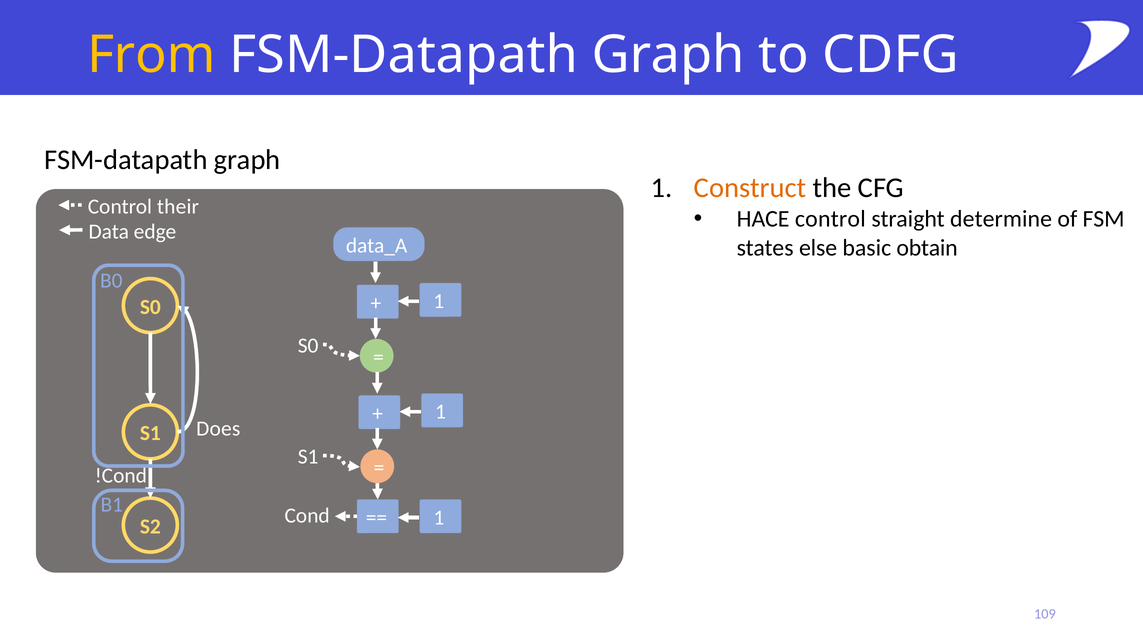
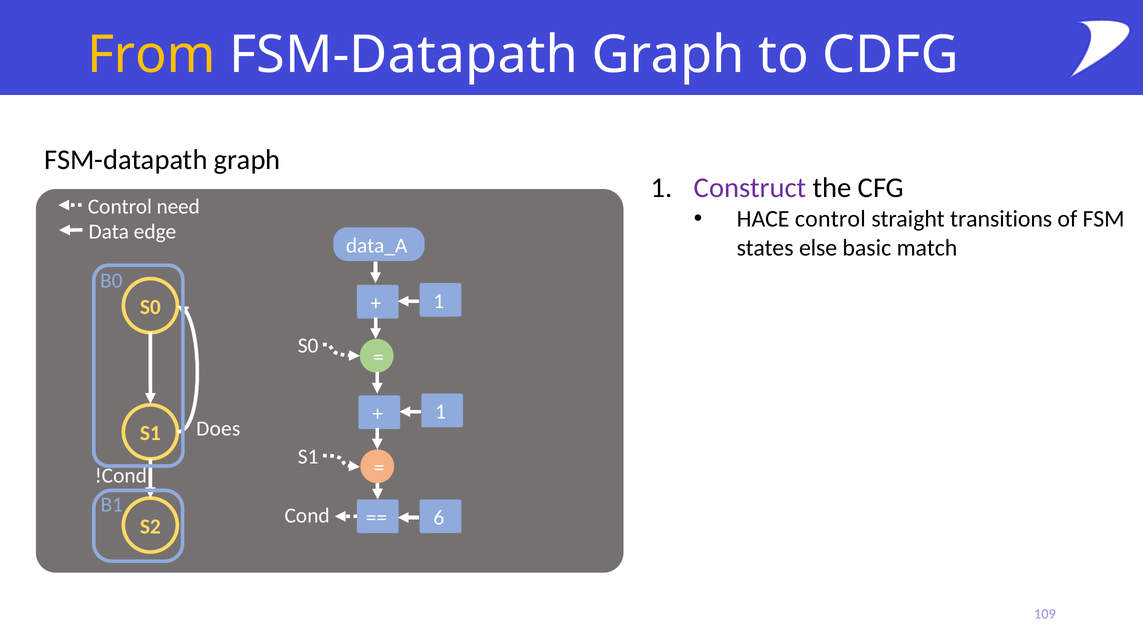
Construct colour: orange -> purple (750, 188)
their: their -> need (178, 207)
determine: determine -> transitions (1001, 219)
obtain: obtain -> match (927, 248)
1: 1 -> 6 (439, 518)
